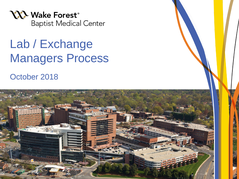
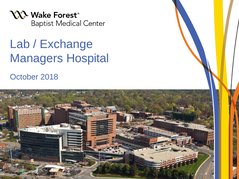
Process: Process -> Hospital (88, 58)
